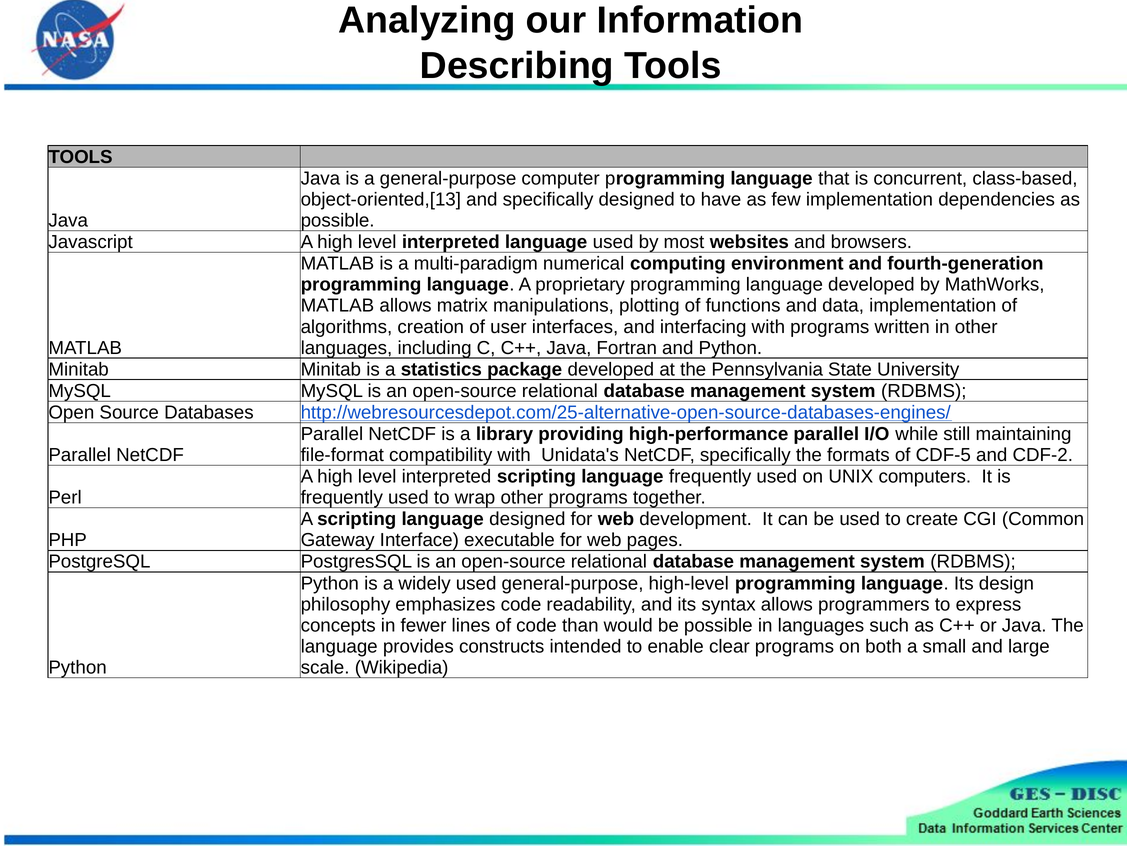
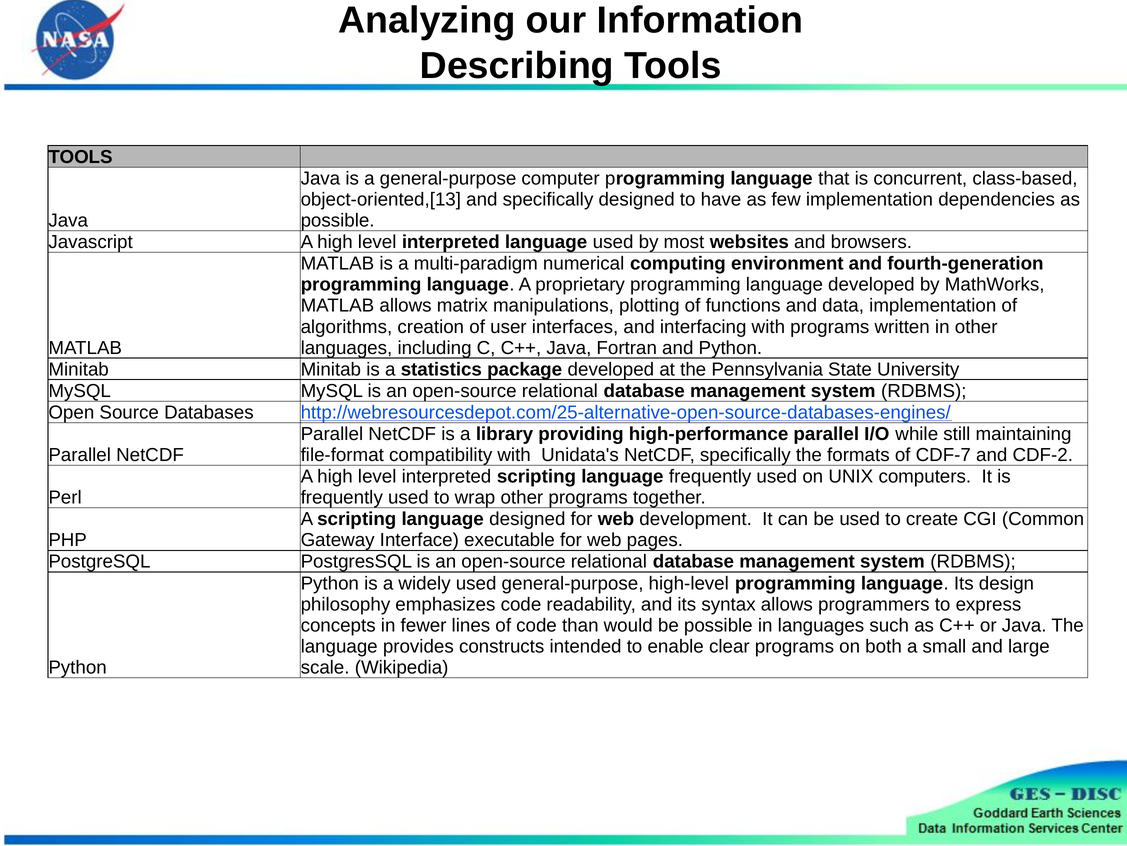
CDF-5: CDF-5 -> CDF-7 (943, 455)
